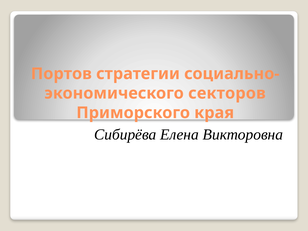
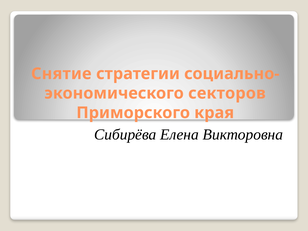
Портов: Портов -> Снятие (61, 74)
